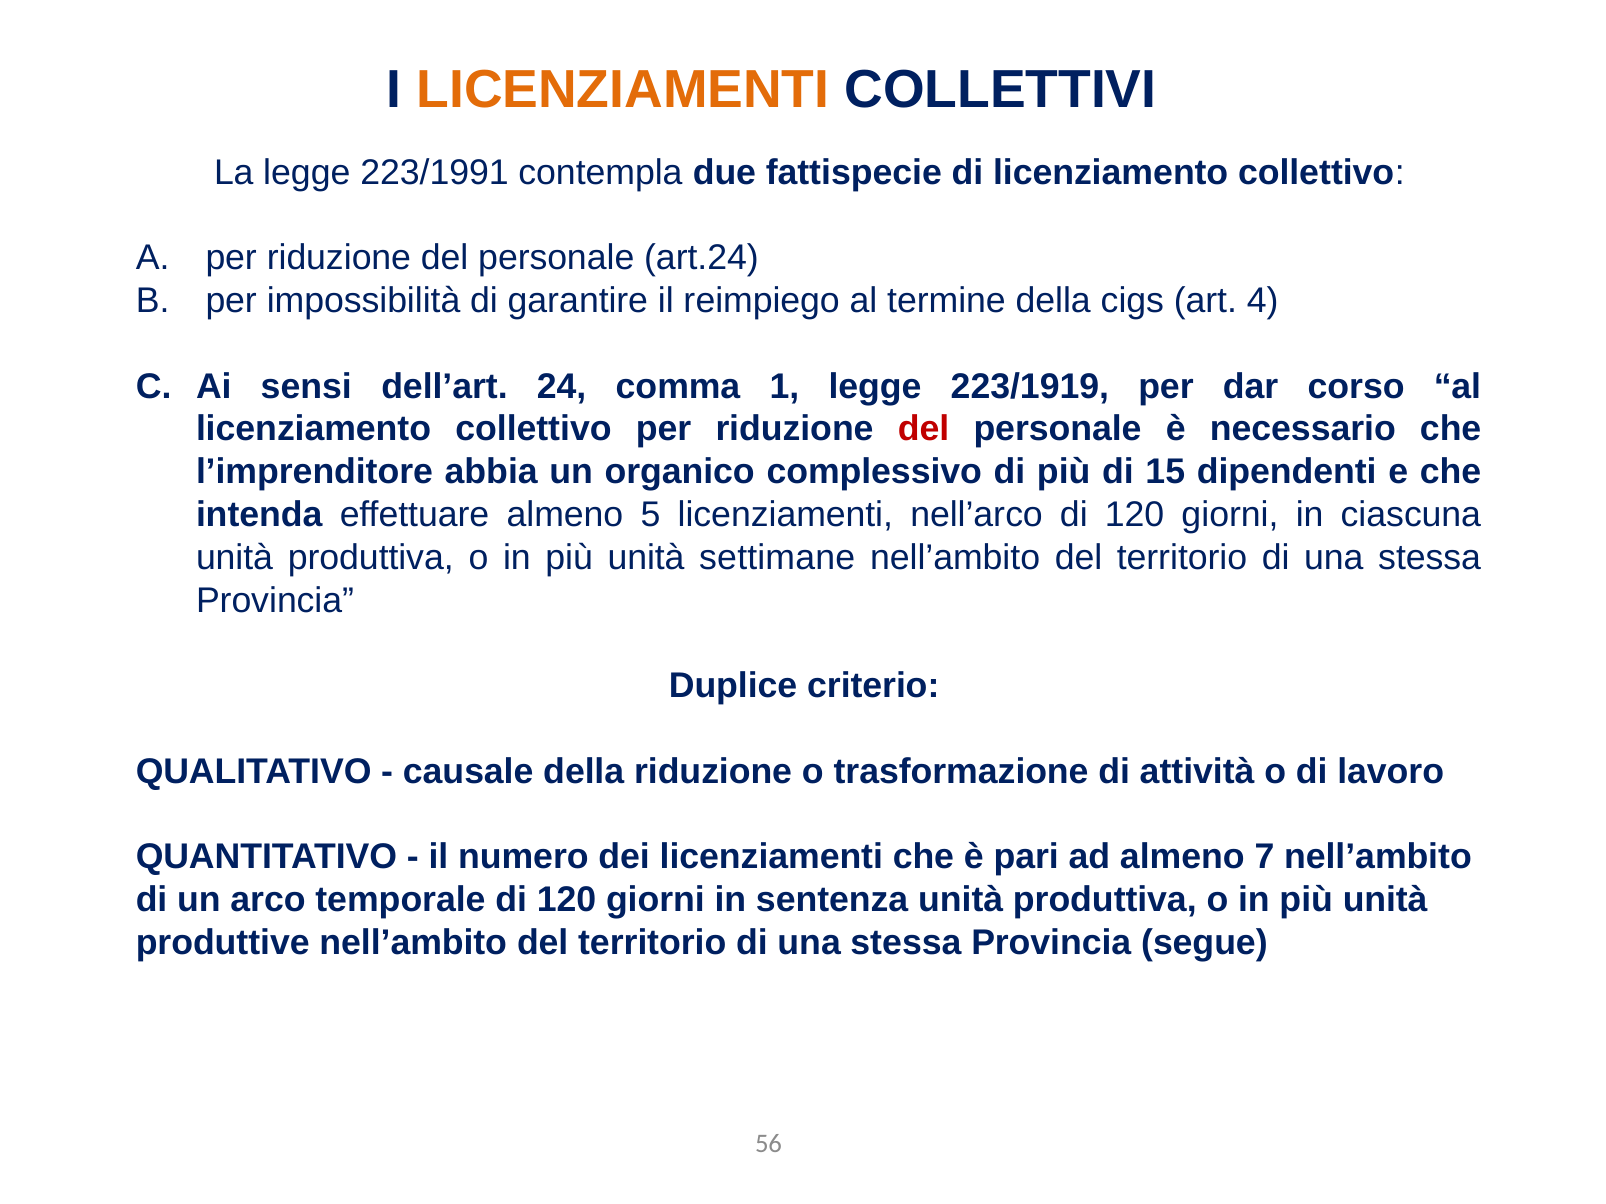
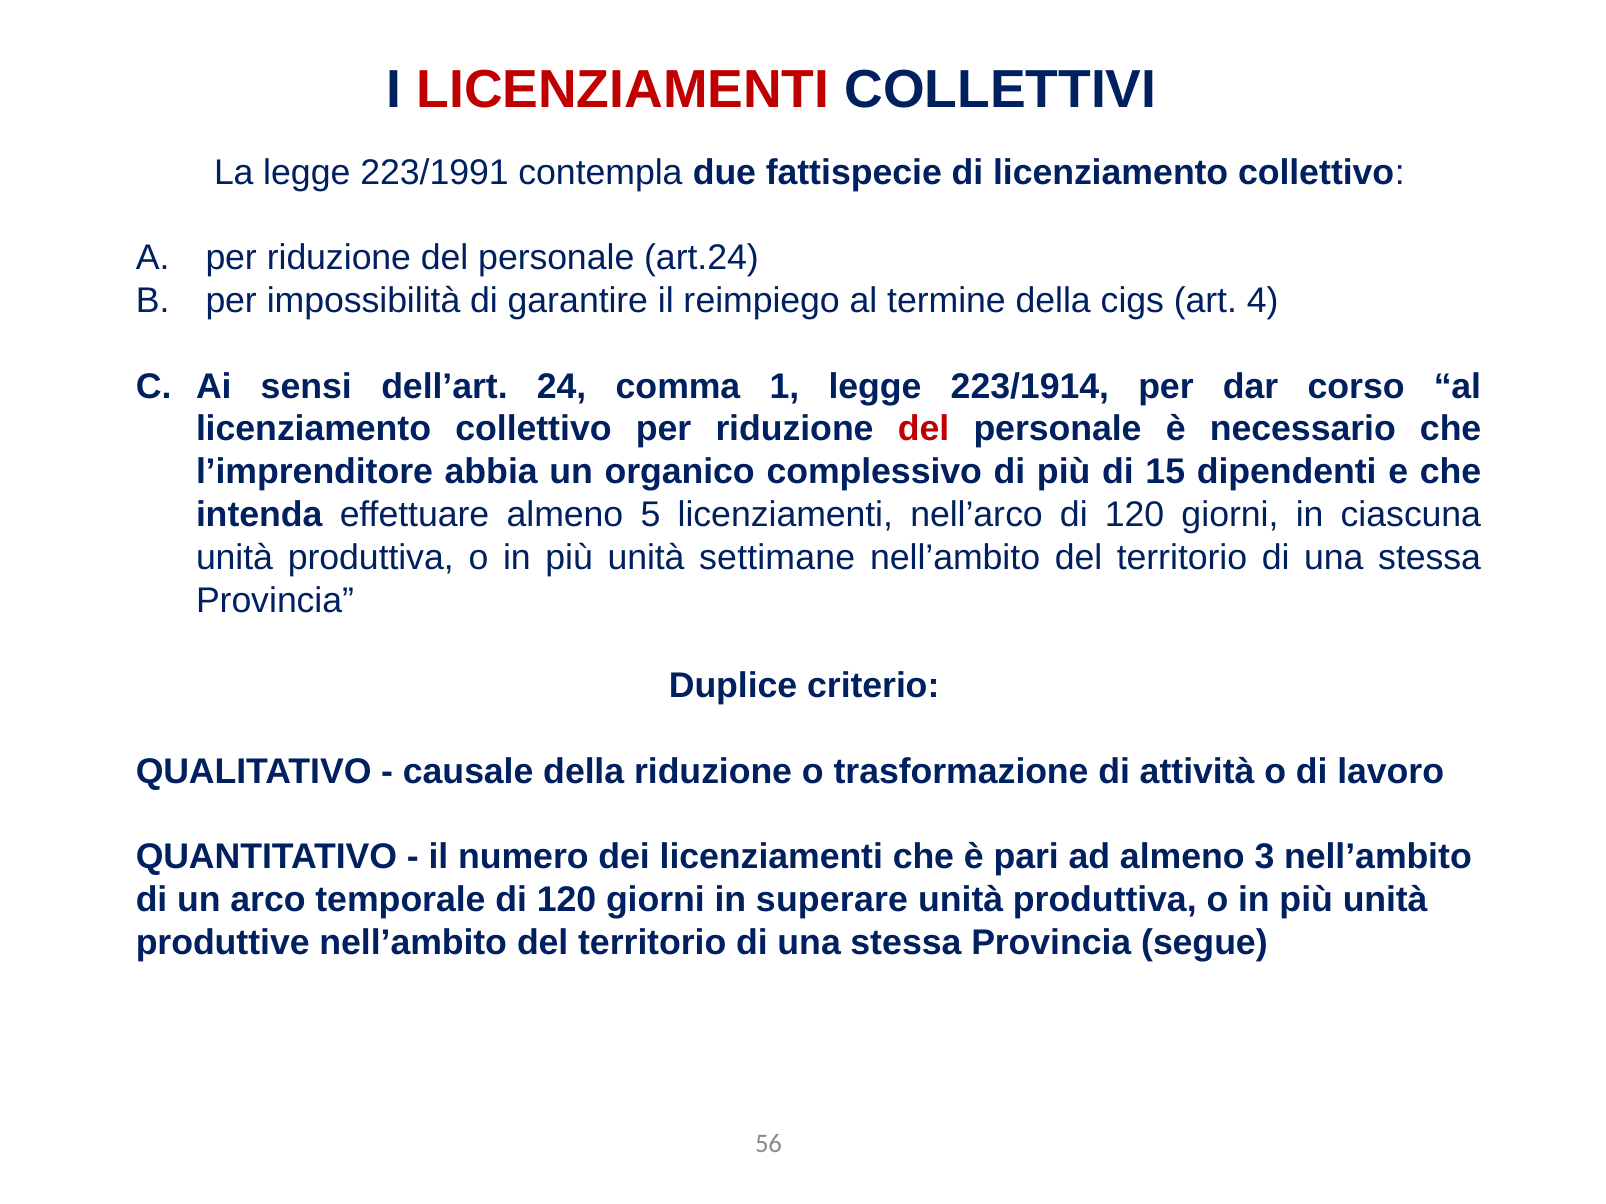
LICENZIAMENTI colour: orange -> red (623, 90)
223/1919: 223/1919 -> 223/1914 (1030, 387)
7: 7 -> 3 (1264, 857)
sentenza: sentenza -> superare (832, 900)
